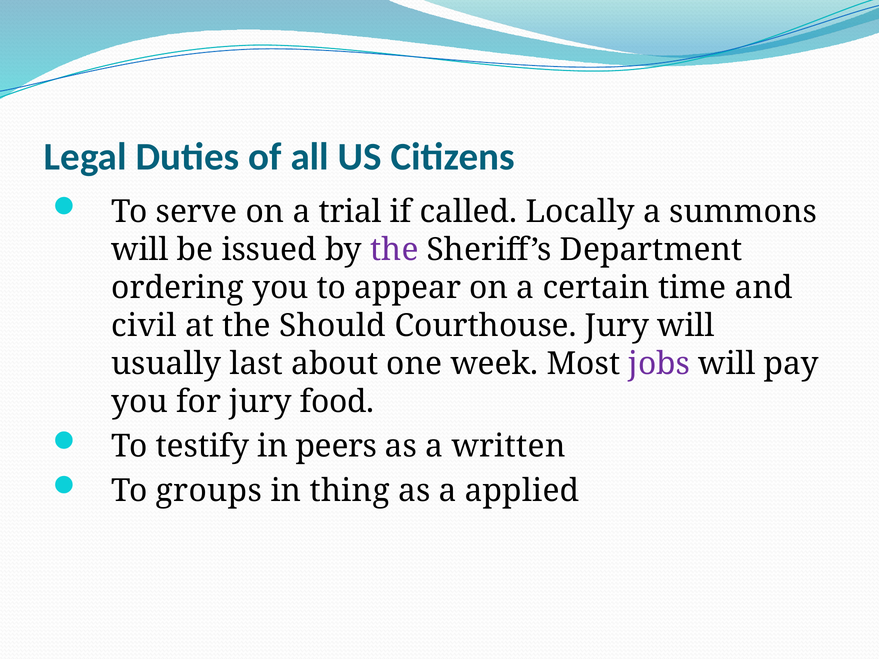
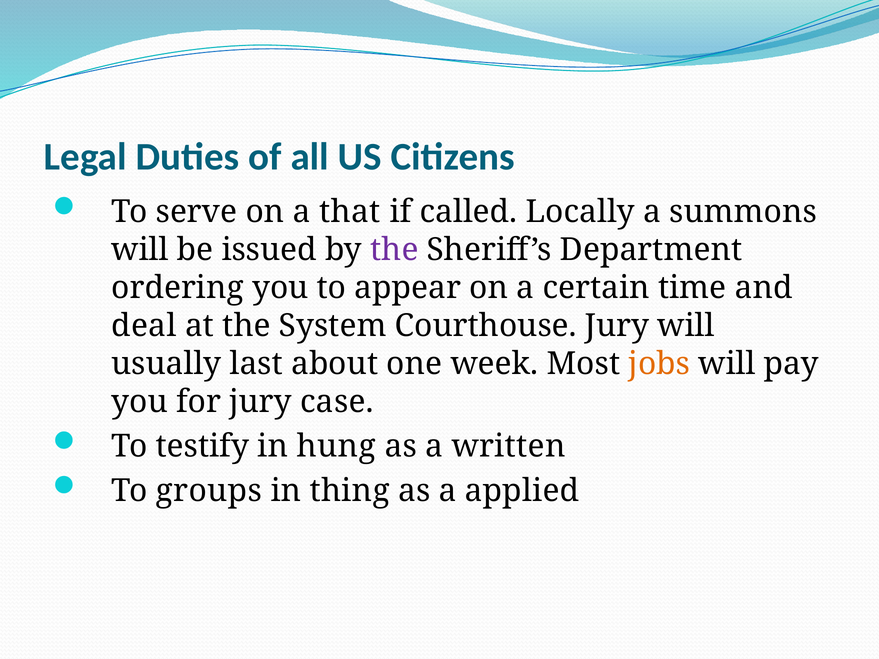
trial: trial -> that (350, 212)
civil: civil -> deal (144, 326)
Should: Should -> System (333, 326)
jobs colour: purple -> orange (659, 364)
food: food -> case (337, 402)
peers: peers -> hung (336, 446)
